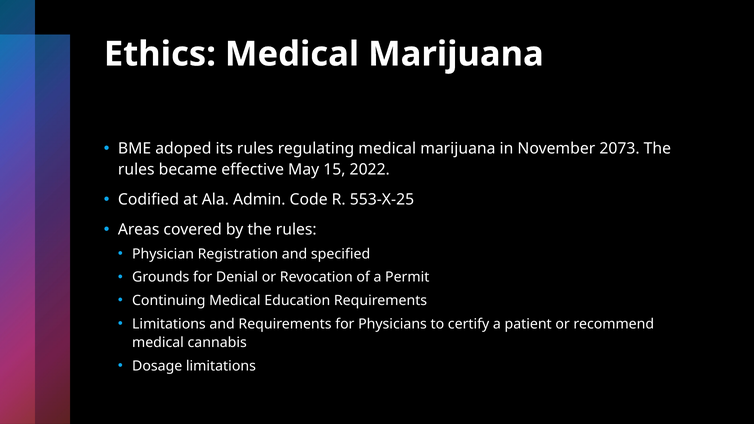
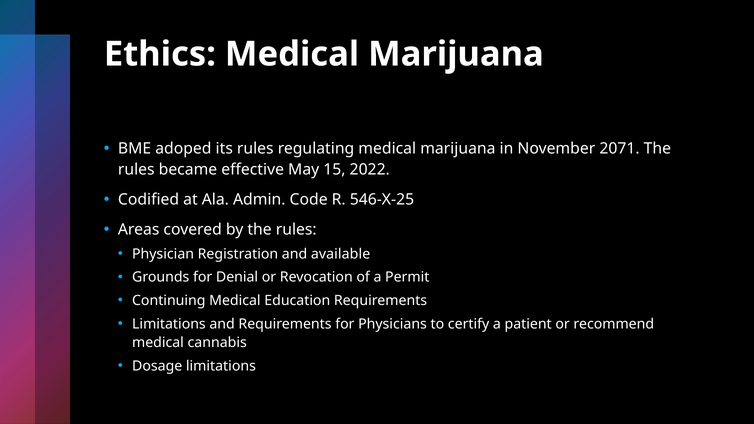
2073: 2073 -> 2071 (619, 149)
553-X-25: 553-X-25 -> 546-X-25 (382, 200)
specified: specified -> available (341, 254)
